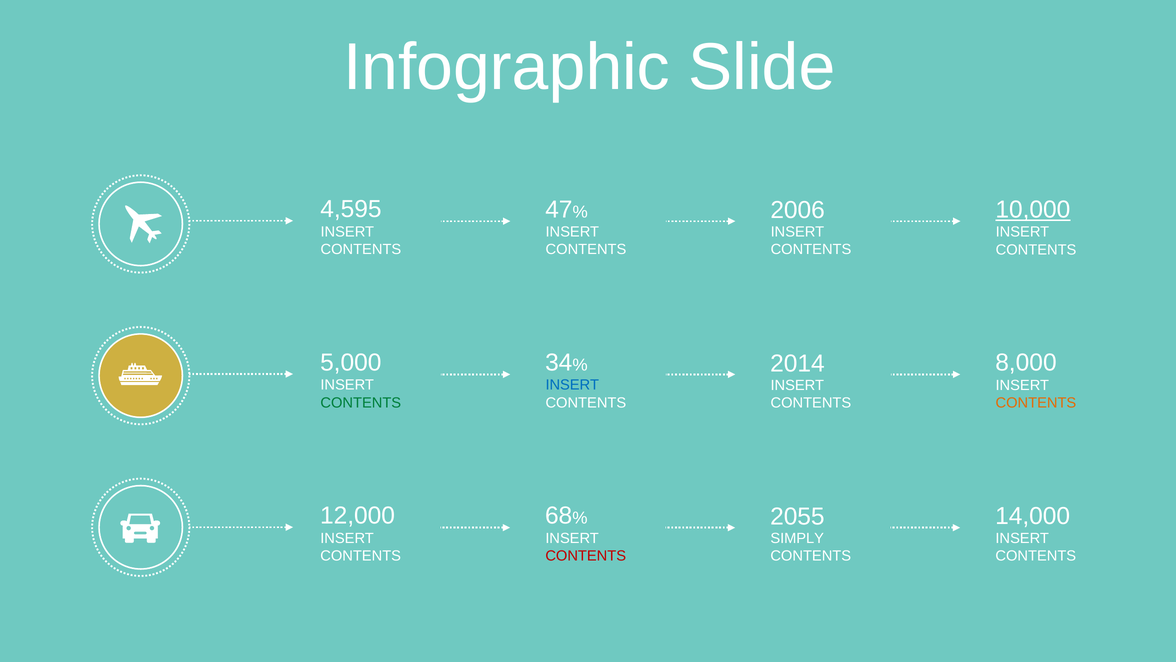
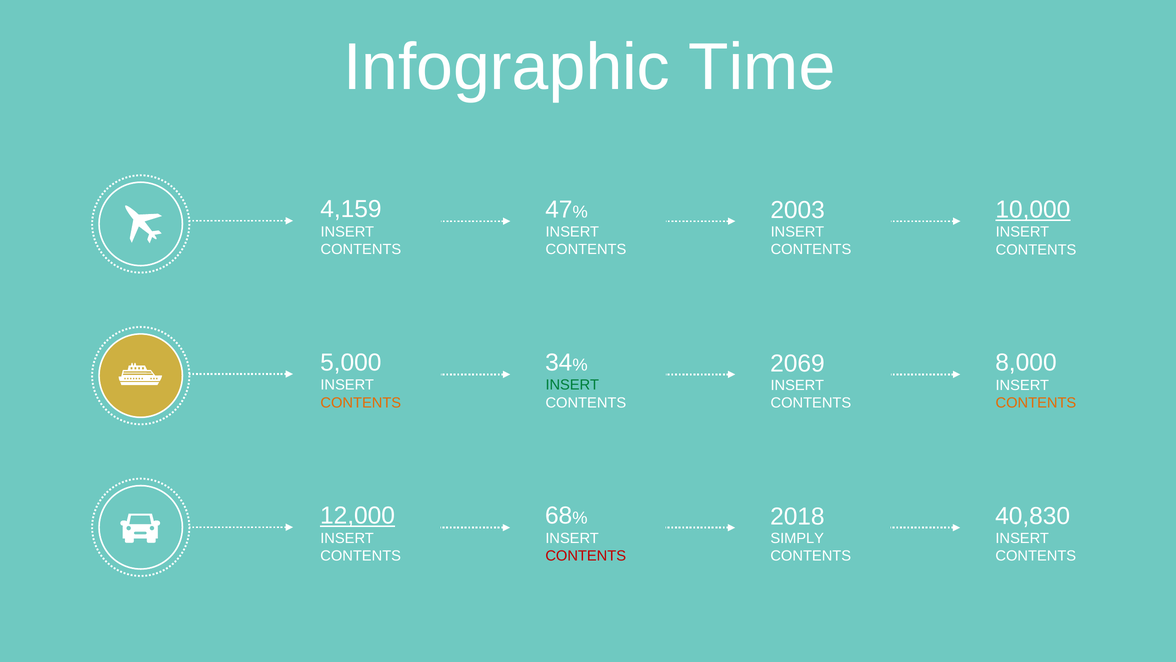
Slide: Slide -> Time (762, 67)
4,595: 4,595 -> 4,159 (351, 209)
2006: 2006 -> 2003 (798, 210)
2014: 2014 -> 2069 (797, 363)
INSERT colour: blue -> green (572, 385)
CONTENTS colour: green -> orange (361, 402)
12,000 underline: none -> present (357, 515)
14,000: 14,000 -> 40,830 (1033, 516)
2055: 2055 -> 2018 (797, 516)
